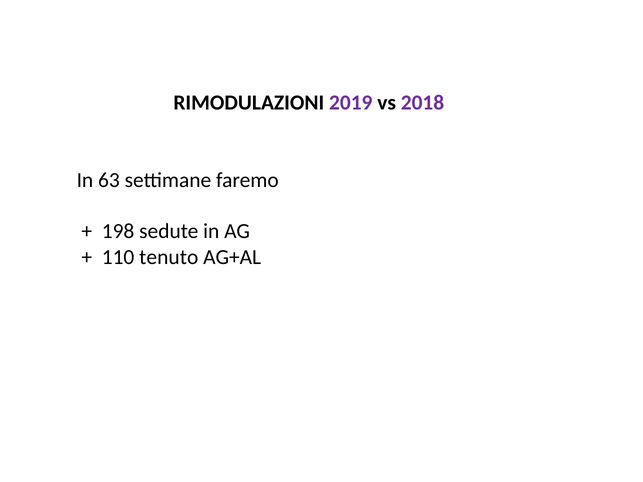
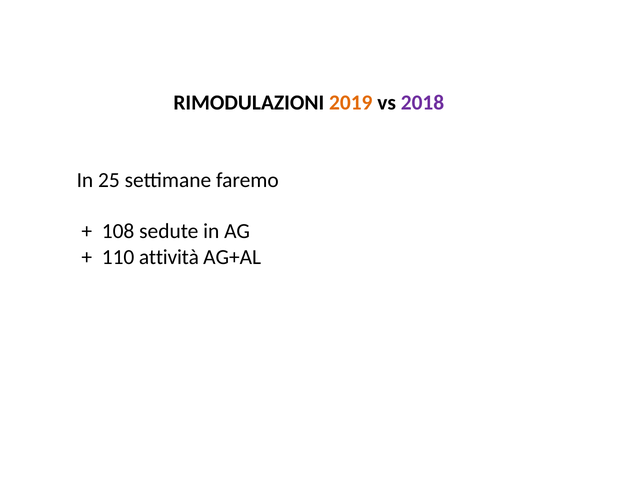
2019 colour: purple -> orange (351, 103)
63: 63 -> 25 (109, 180)
198: 198 -> 108 (118, 231)
tenuto: tenuto -> attività (169, 257)
